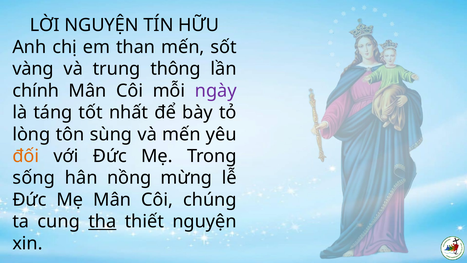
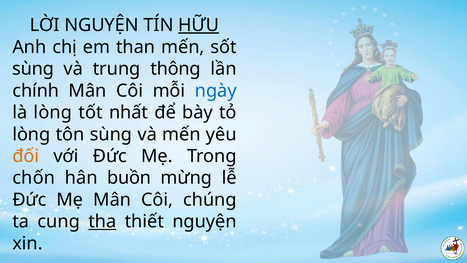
HỮU underline: none -> present (199, 25)
vàng: vàng -> sùng (33, 69)
ngày colour: purple -> blue (216, 91)
là táng: táng -> lòng (53, 112)
sống: sống -> chốn (34, 178)
nồng: nồng -> buồn (129, 178)
